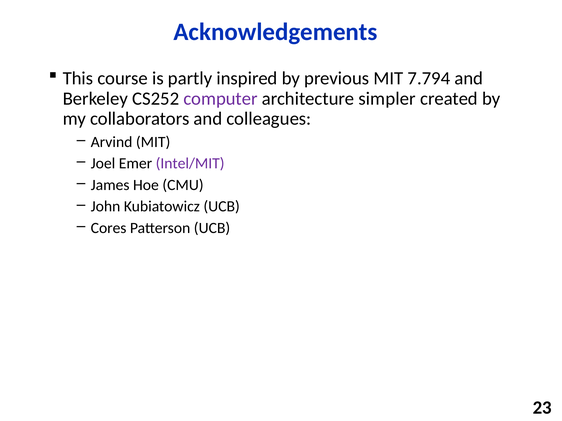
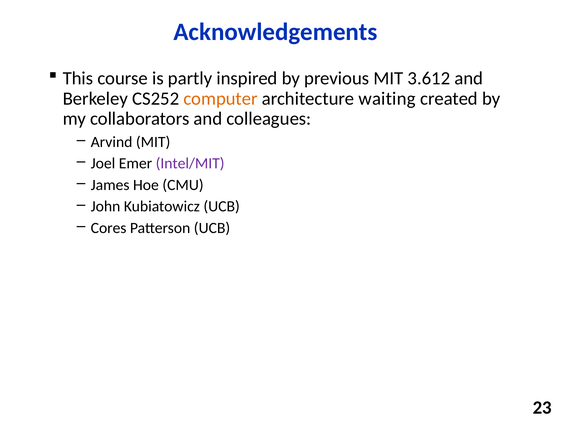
7.794: 7.794 -> 3.612 (429, 78)
computer colour: purple -> orange (221, 99)
simpler: simpler -> waiting (387, 99)
